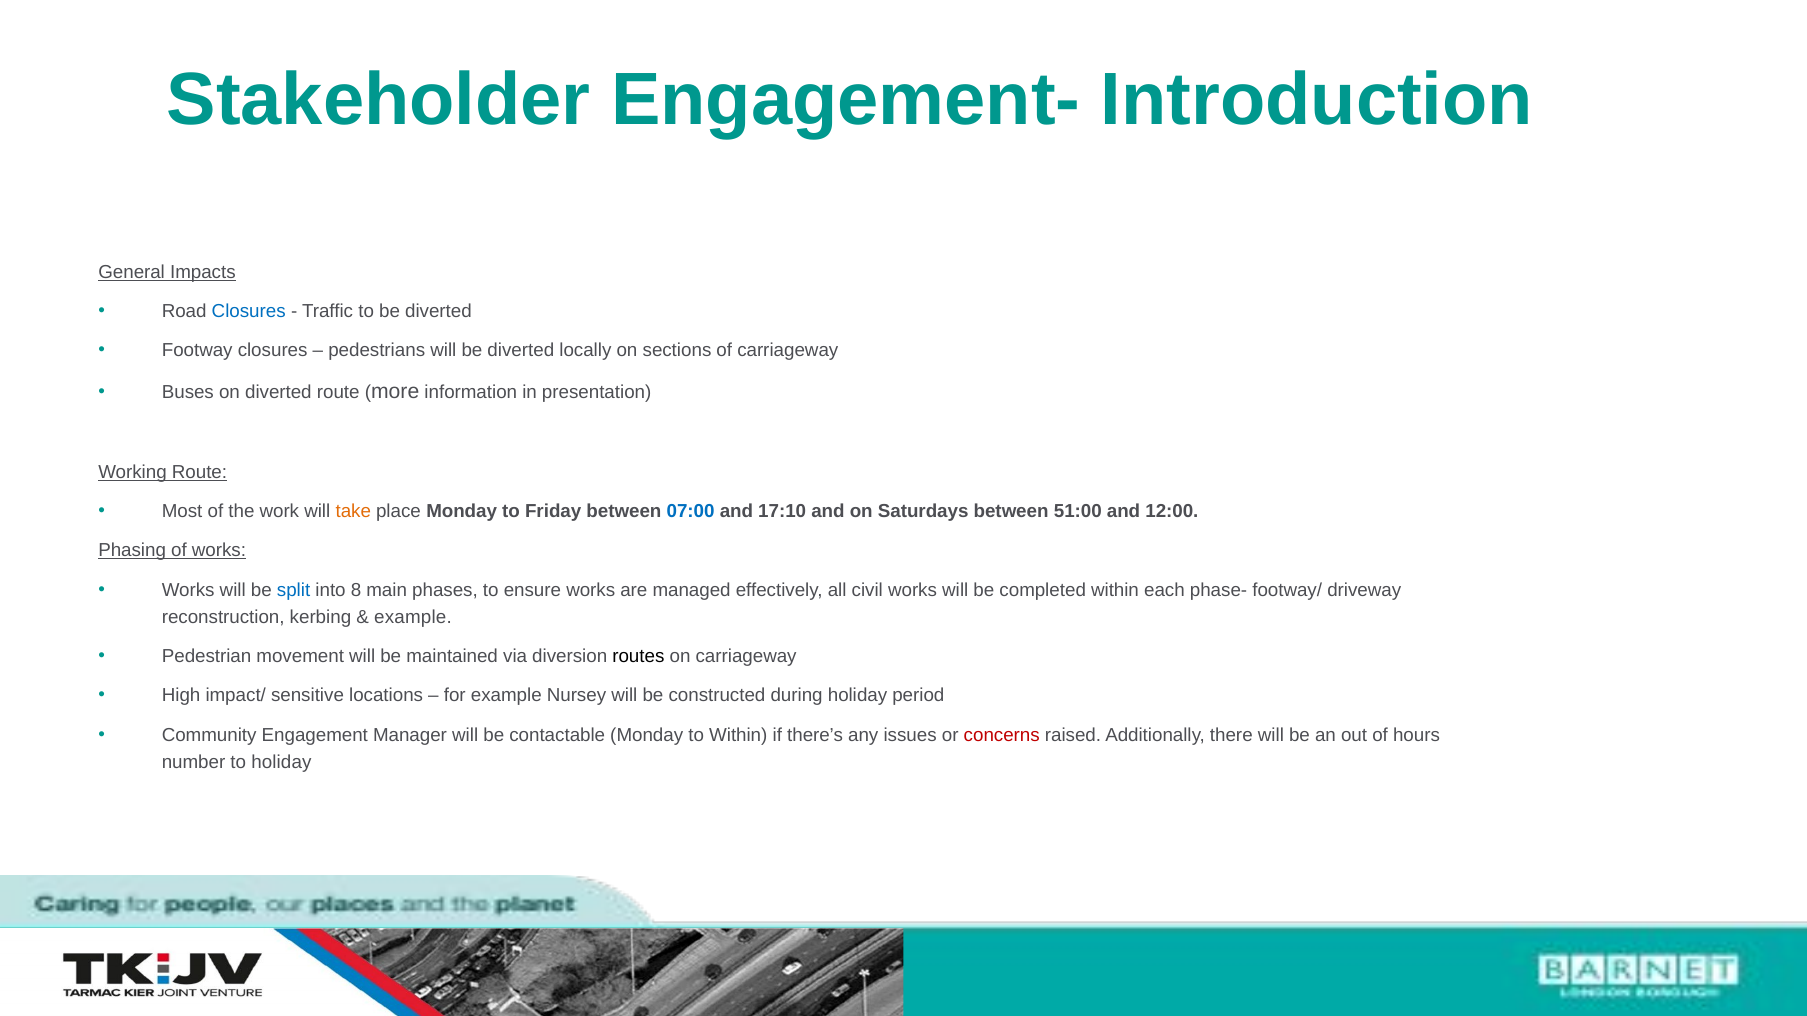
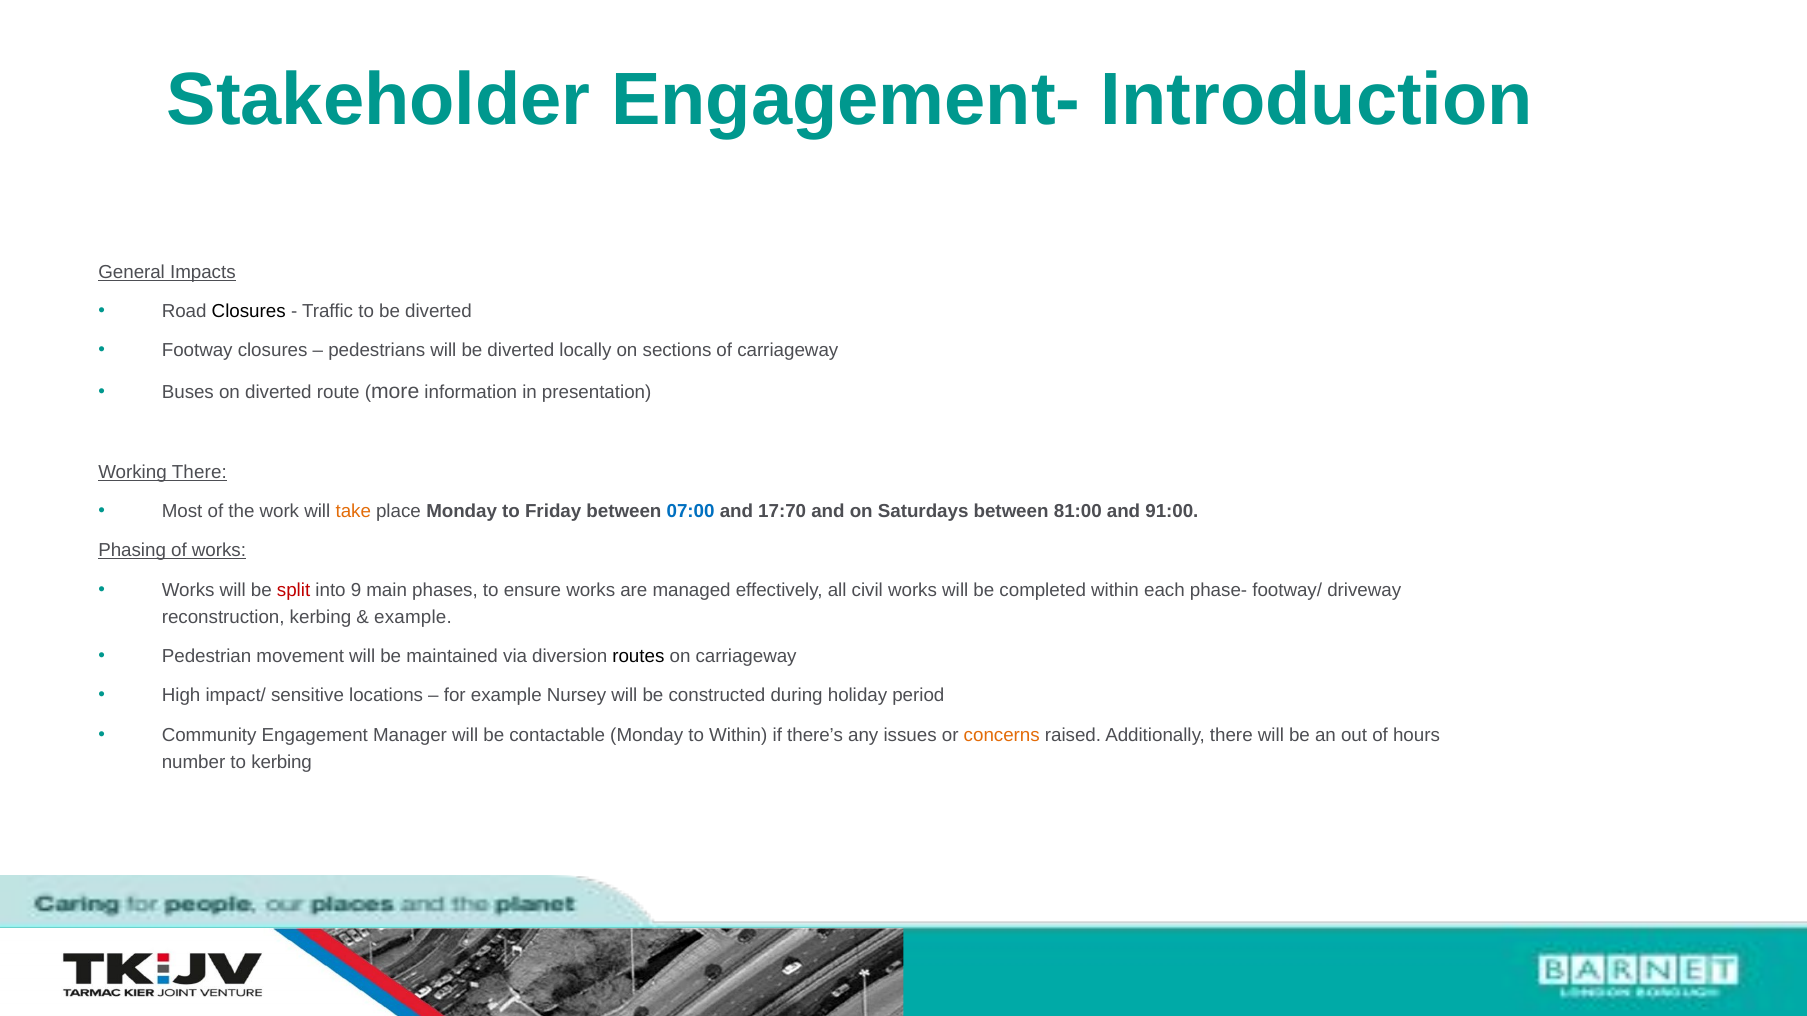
Closures colour: blue -> black (249, 311)
Working Route: Route -> There (199, 472)
17:10: 17:10 -> 17:70 (782, 511)
51:00: 51:00 -> 81:00 (1078, 511)
12:00: 12:00 -> 91:00 (1172, 511)
split colour: blue -> red (294, 590)
8: 8 -> 9 (356, 590)
concerns colour: red -> orange (1002, 735)
to holiday: holiday -> kerbing (282, 762)
